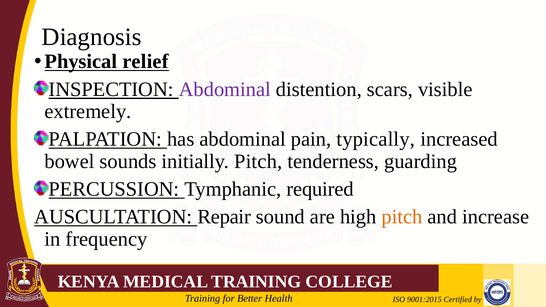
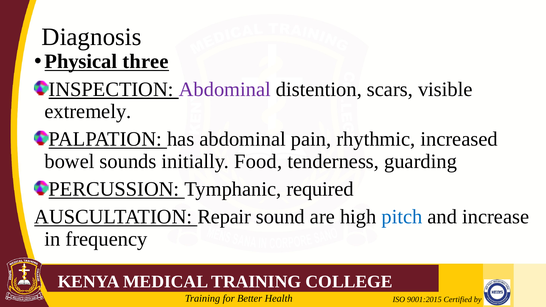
relief: relief -> three (146, 61)
typically: typically -> rhythmic (376, 139)
initially Pitch: Pitch -> Food (258, 161)
pitch colour: orange -> blue (402, 217)
